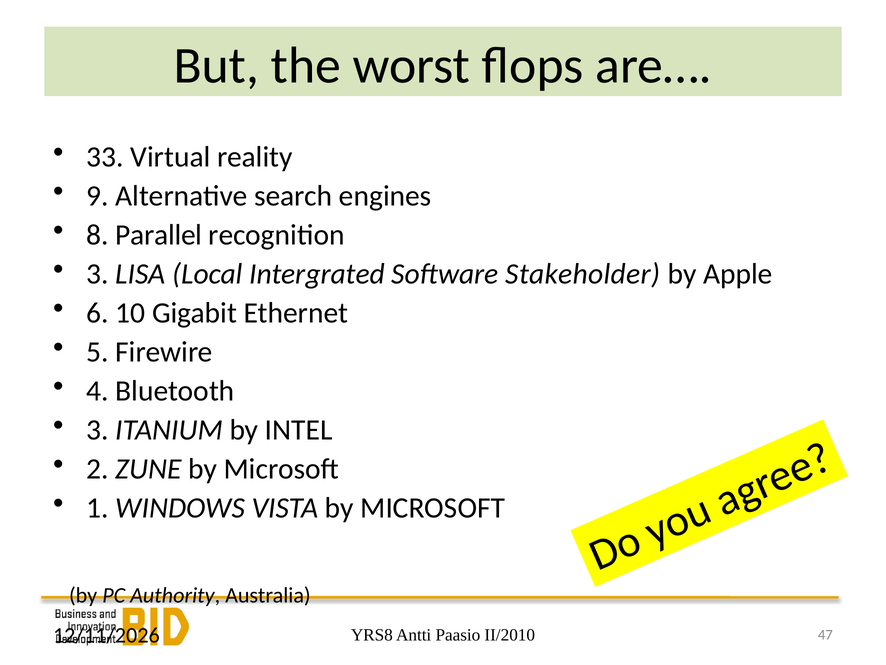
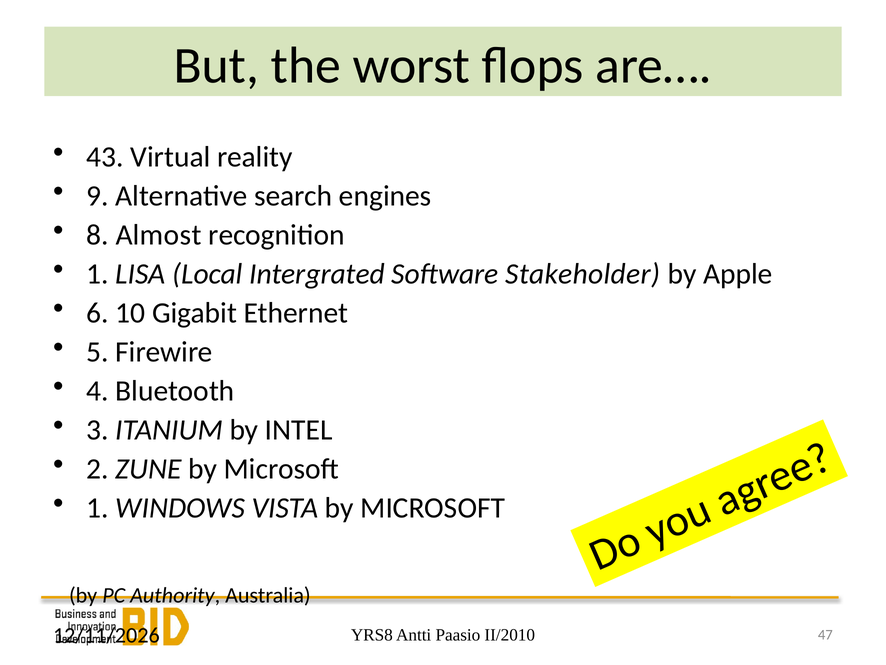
33: 33 -> 43 (105, 157)
Parallel: Parallel -> Almost (159, 235)
3: 3 -> 1 (98, 274)
